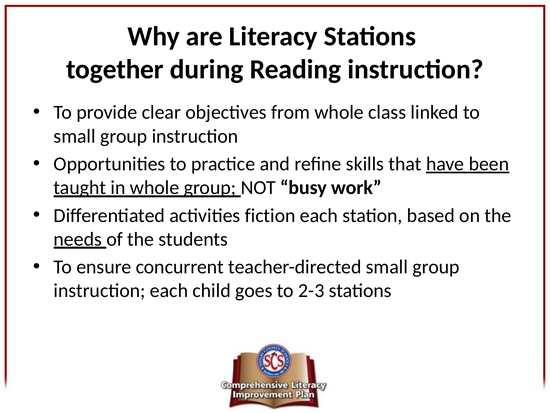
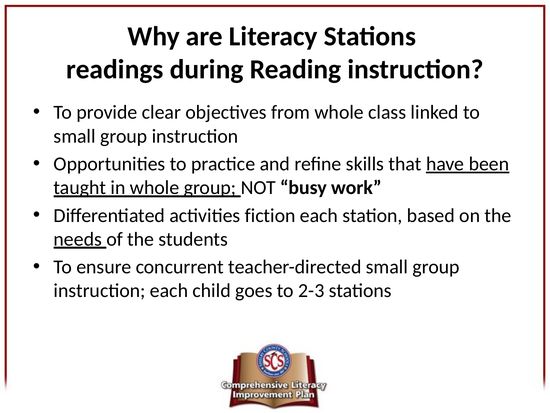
together: together -> readings (115, 69)
